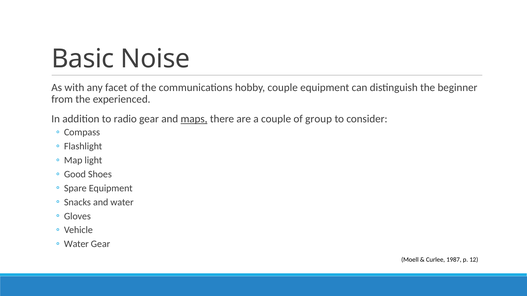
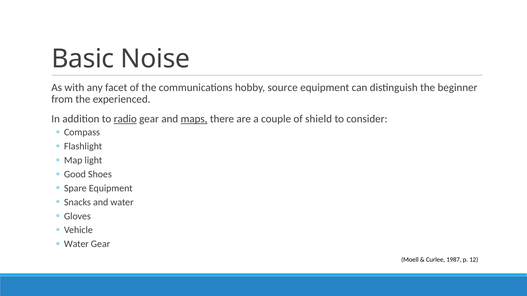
hobby couple: couple -> source (283, 88)
radio underline: none -> present (125, 119)
group: group -> shield (319, 119)
